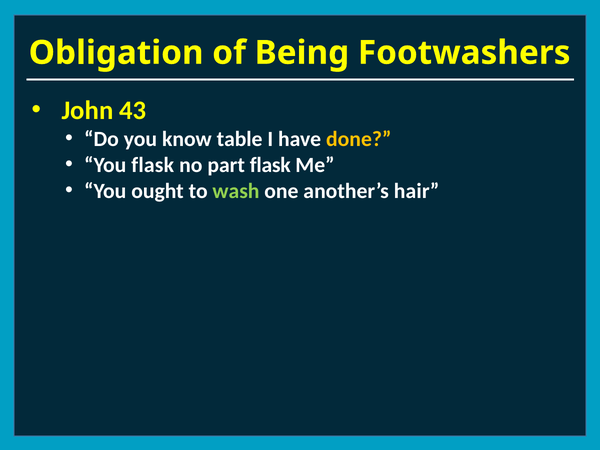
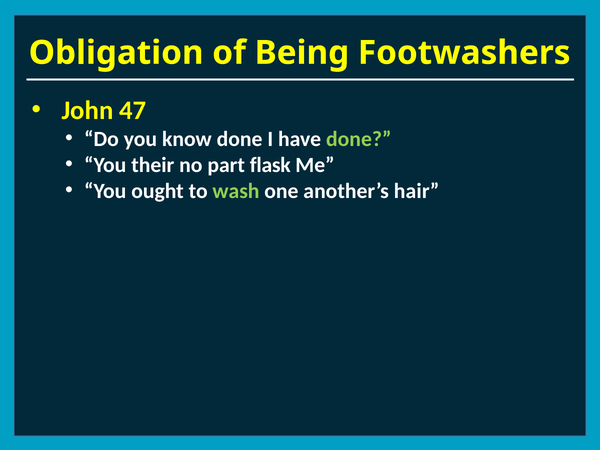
43: 43 -> 47 (133, 110)
know table: table -> done (240, 139)
done colour: yellow -> light green (359, 139)
You flask: flask -> their (153, 165)
